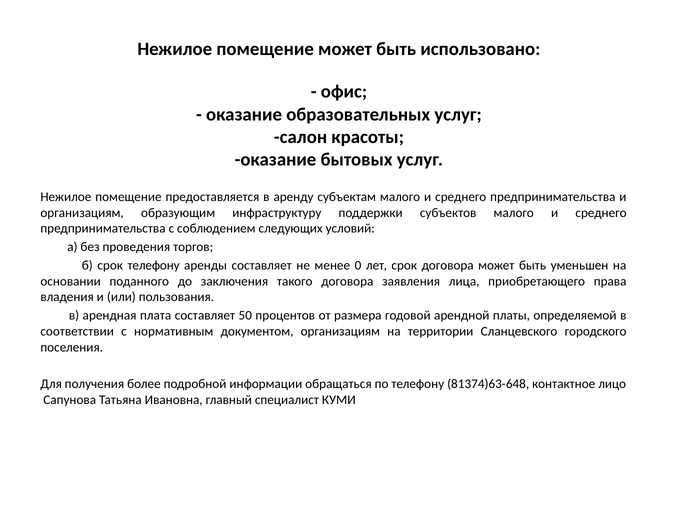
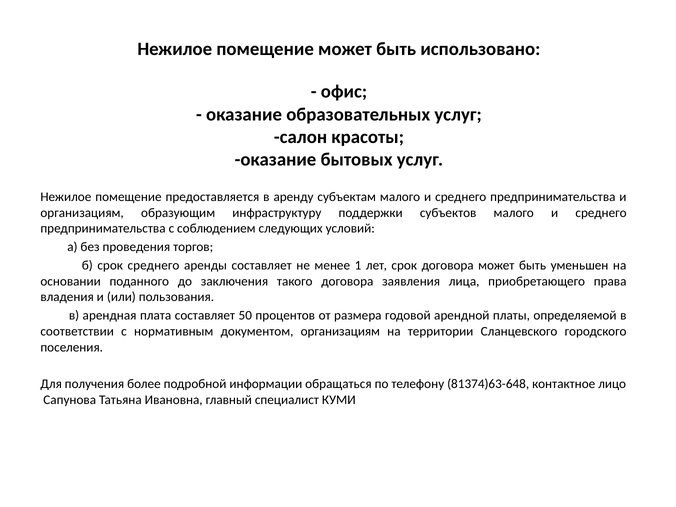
срок телефону: телефону -> среднего (153, 266)
0: 0 -> 1 (358, 266)
